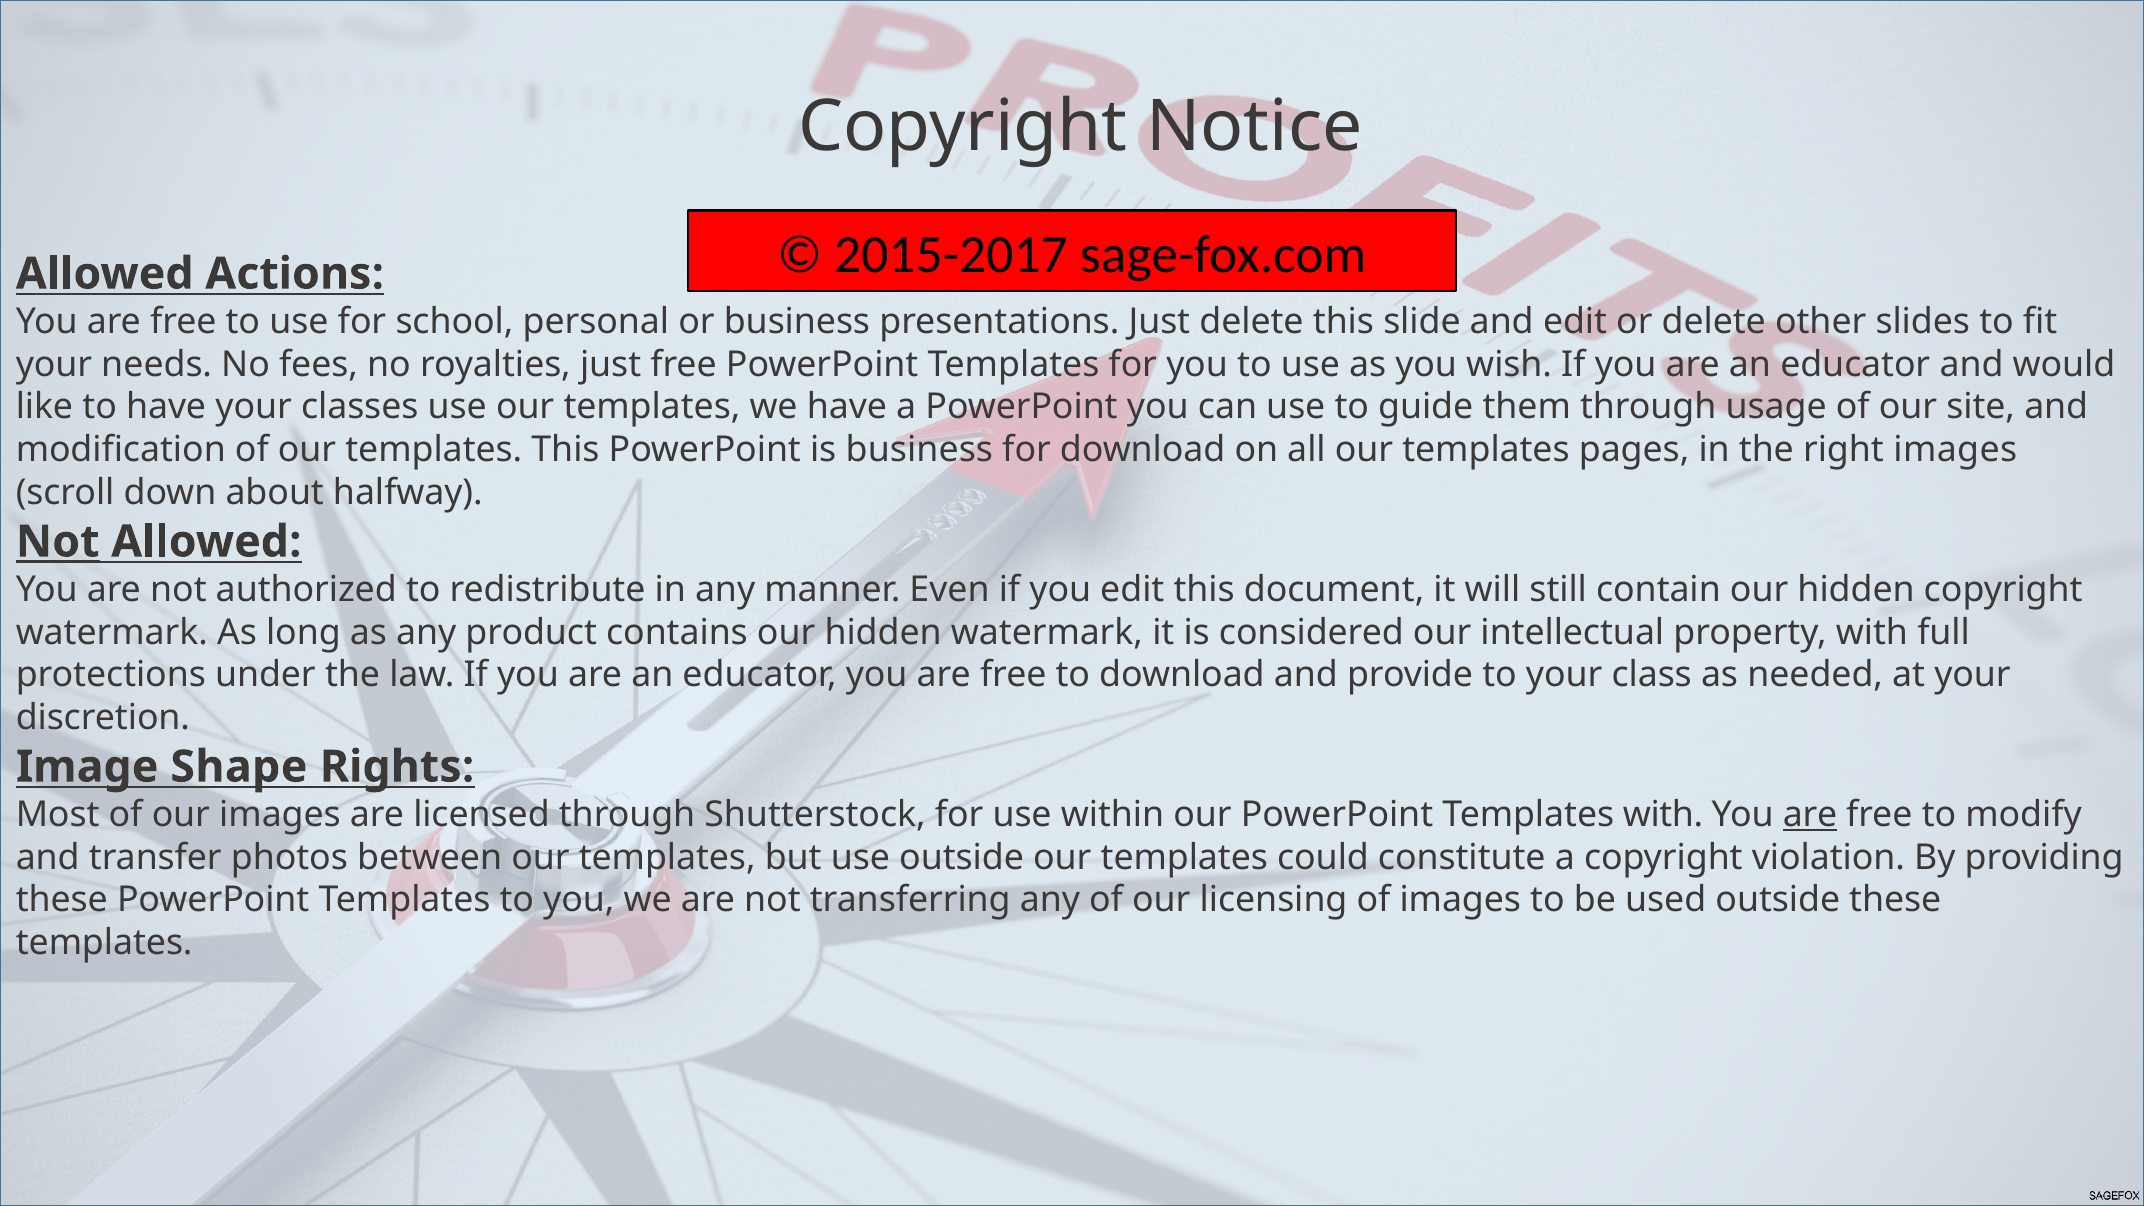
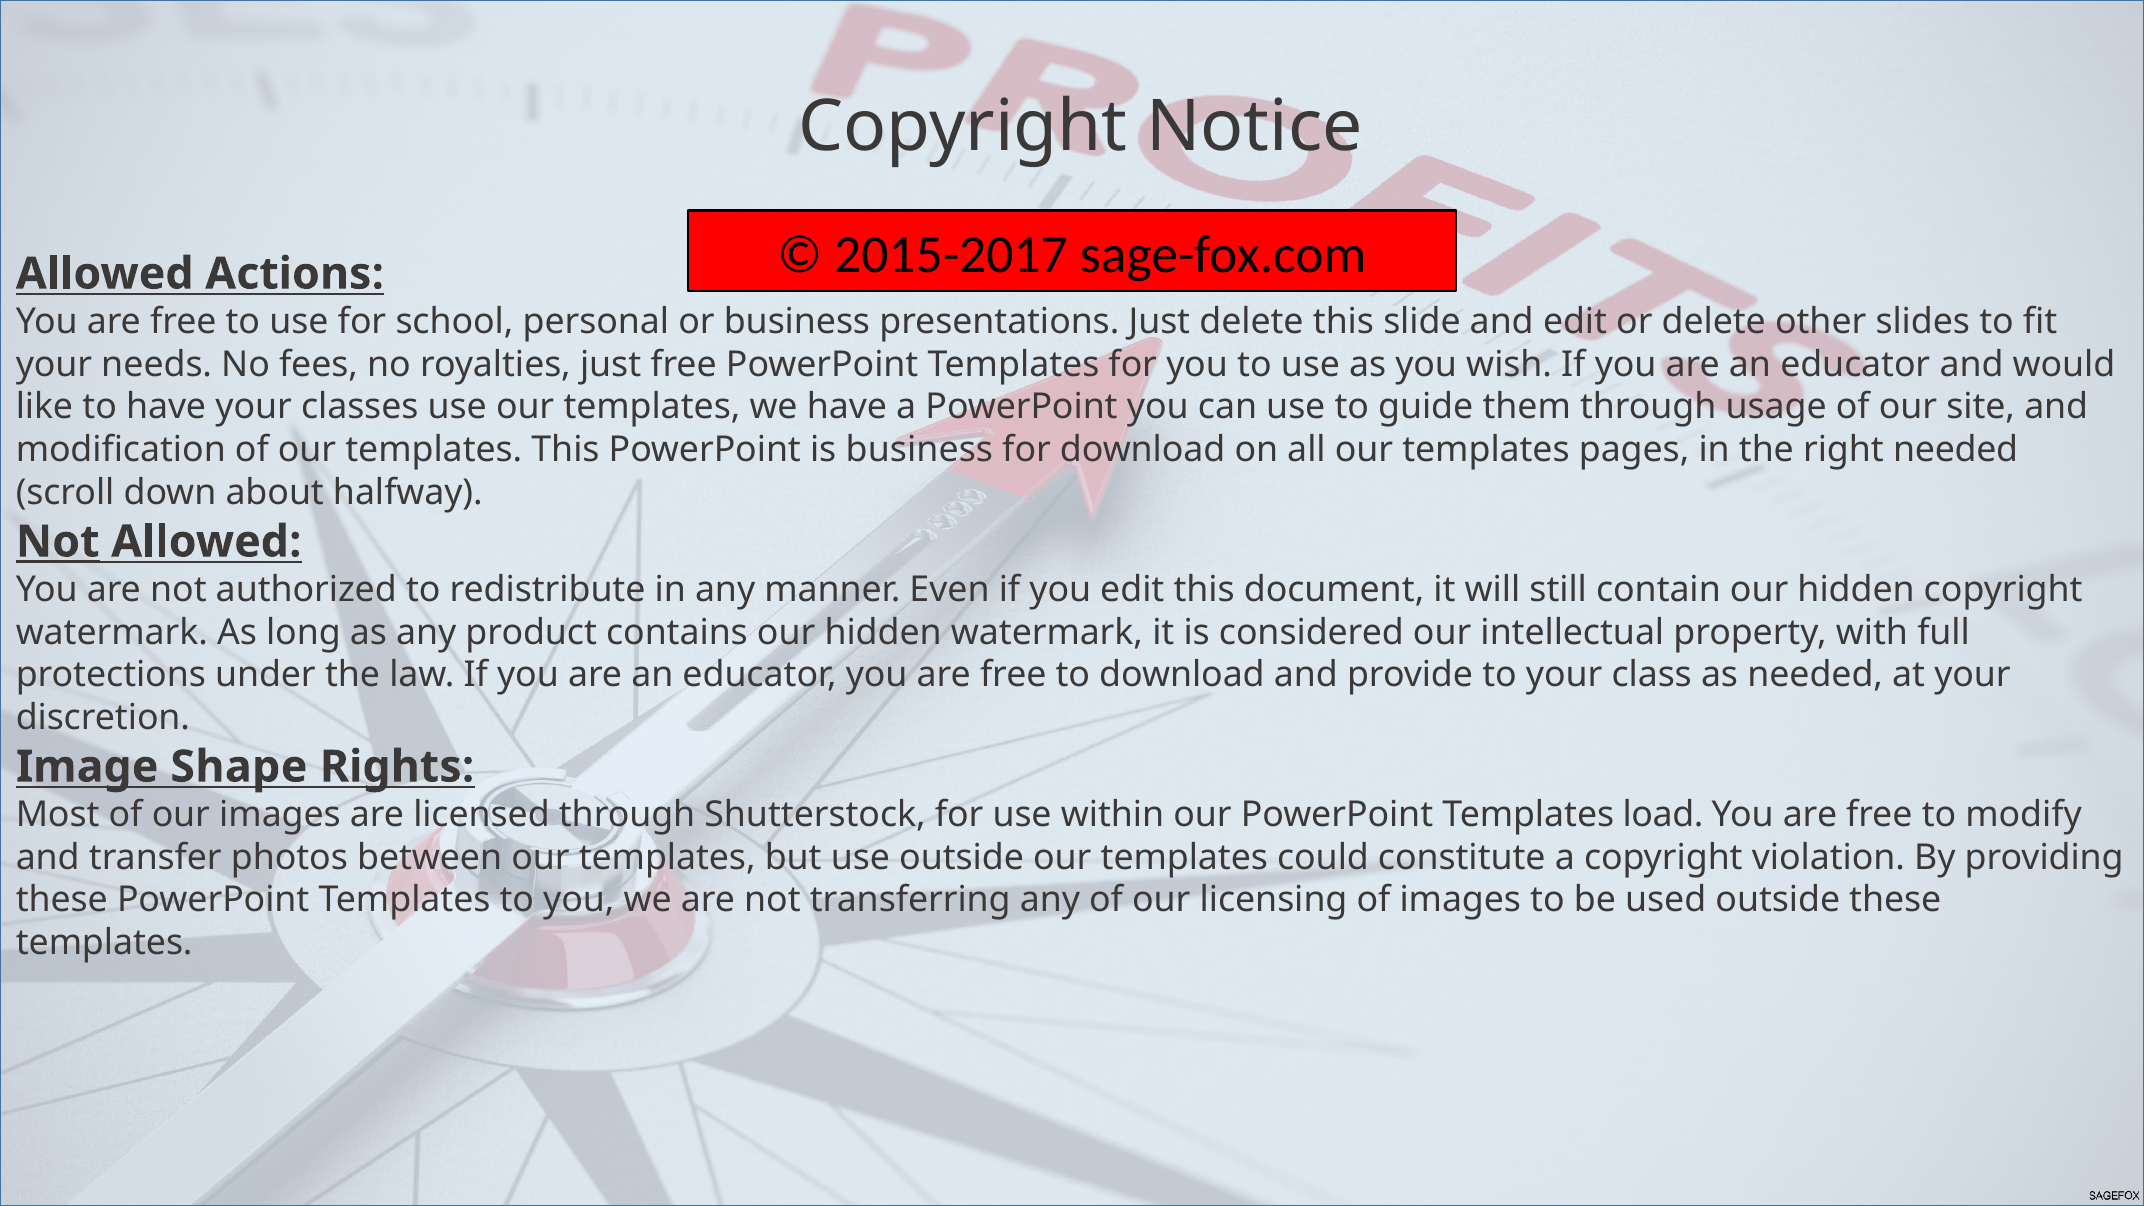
right images: images -> needed (1956, 450)
Templates with: with -> load (1663, 814)
are underline: present -> none (1810, 814)
